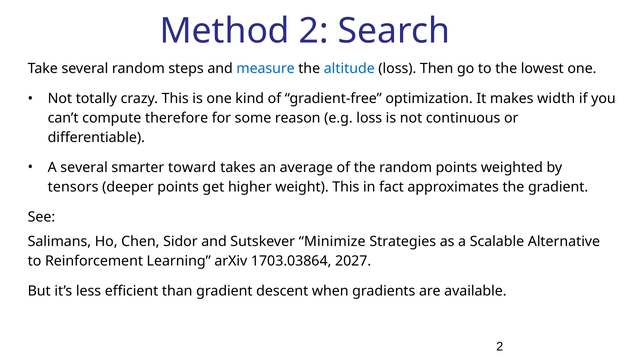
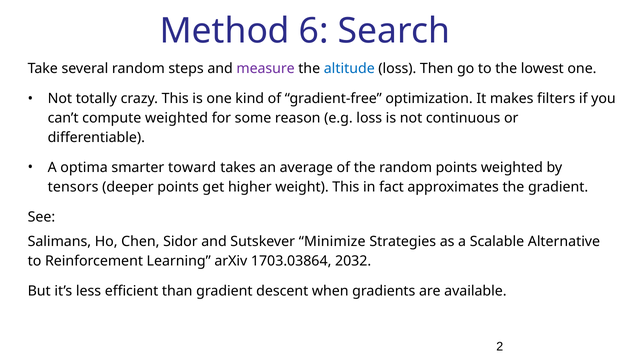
Method 2: 2 -> 6 (314, 31)
measure colour: blue -> purple (266, 69)
width: width -> filters (556, 99)
compute therefore: therefore -> weighted (177, 118)
A several: several -> optima (84, 168)
2027: 2027 -> 2032 (353, 261)
